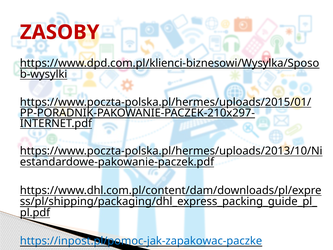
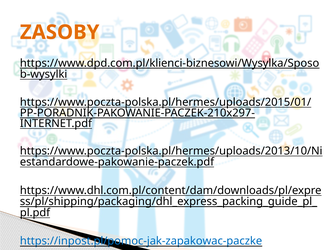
ZASOBY colour: red -> orange (60, 32)
